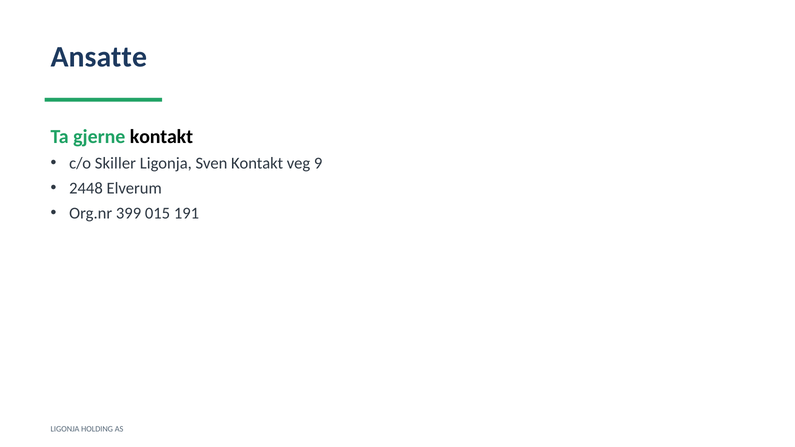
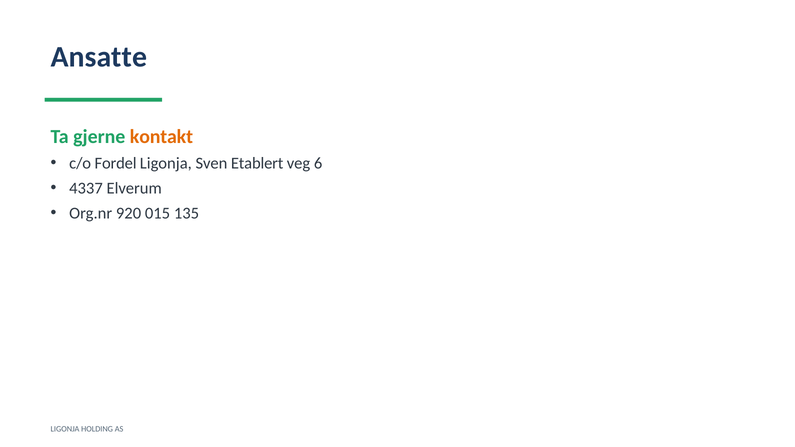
kontakt colour: black -> orange (161, 137)
Skiller: Skiller -> Fordel (116, 163)
Sven Kontakt: Kontakt -> Etablert (257, 163)
9: 9 -> 6 (318, 163)
2448: 2448 -> 4337 (86, 188)
399: 399 -> 920 (129, 213)
191: 191 -> 135 (186, 213)
